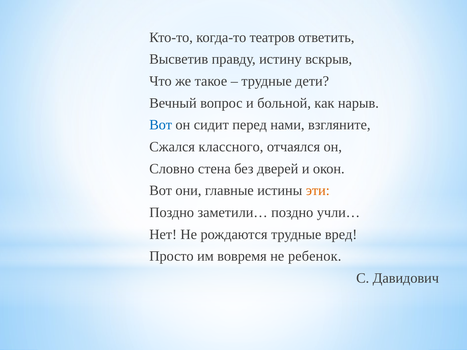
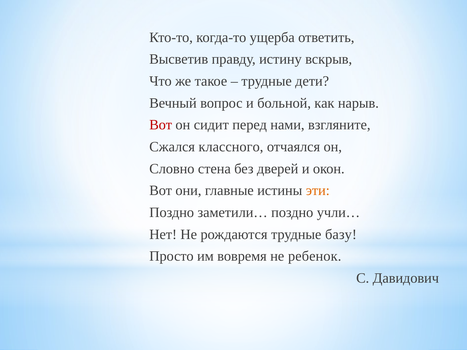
театров: театров -> ущерба (272, 37)
Вот colour: blue -> red (161, 125)
вред: вред -> базу (341, 234)
